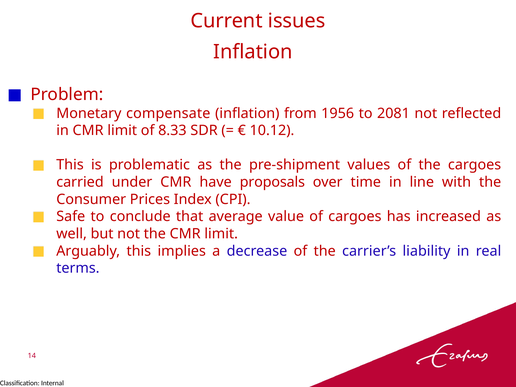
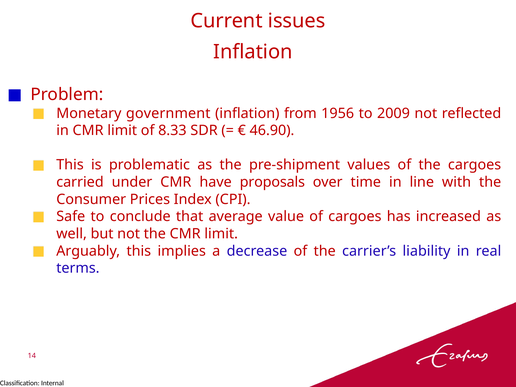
compensate: compensate -> government (168, 113)
2081: 2081 -> 2009 (393, 113)
10.12: 10.12 -> 46.90 (272, 131)
